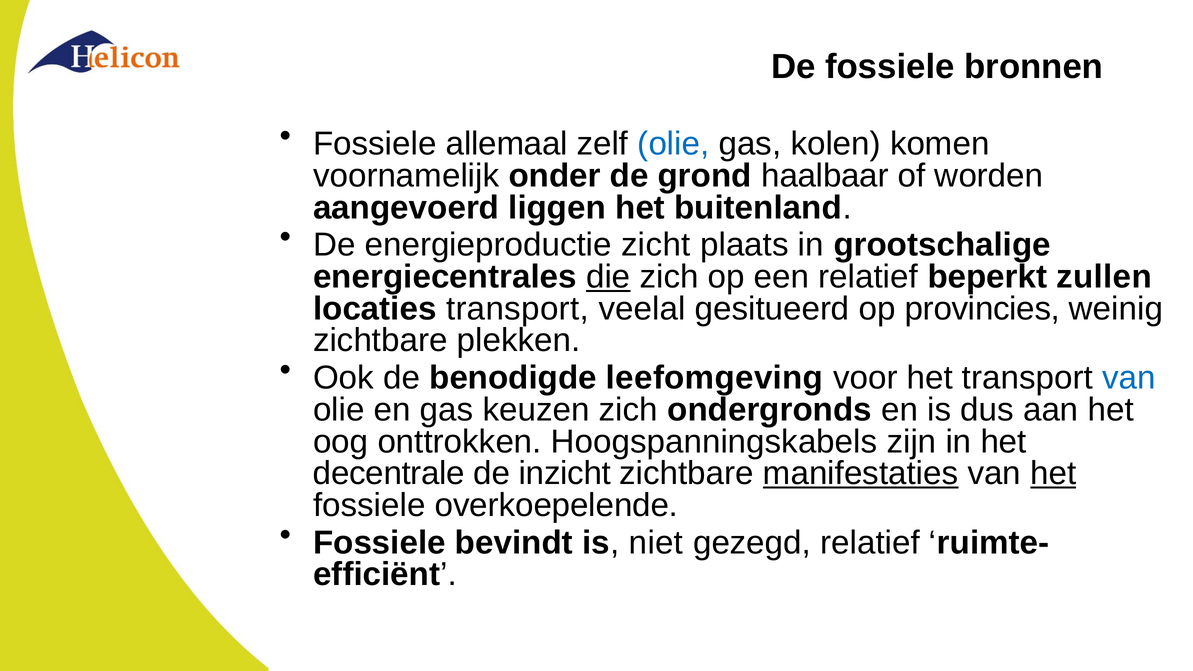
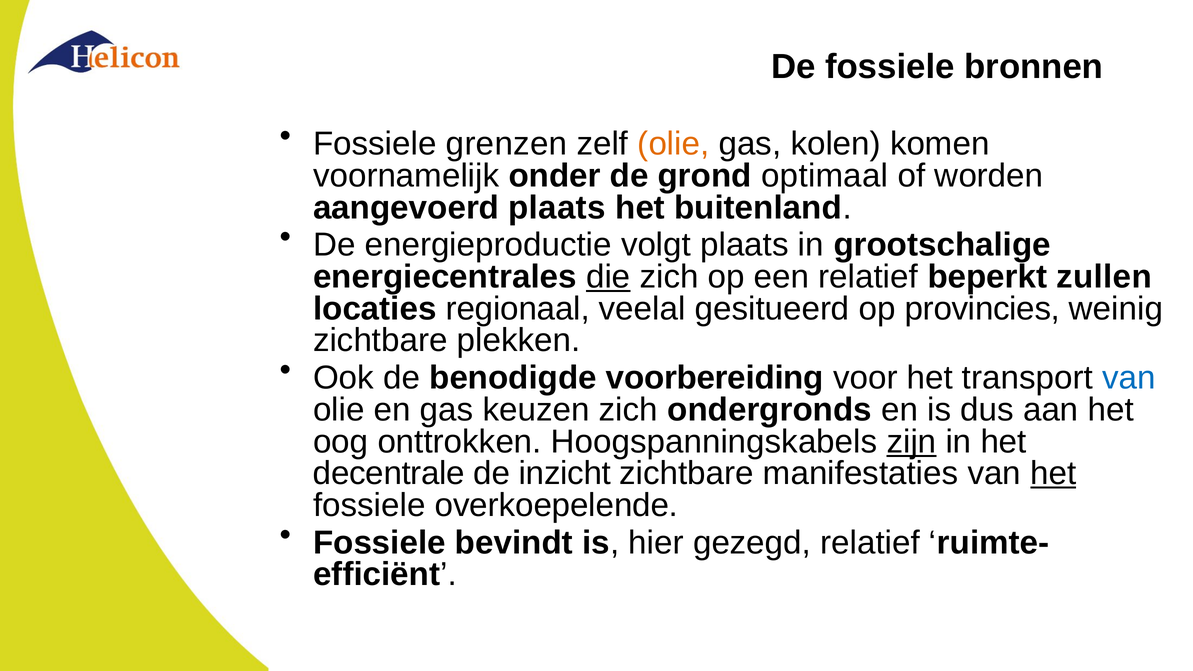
allemaal: allemaal -> grenzen (507, 144)
olie colour: blue -> orange (673, 144)
haalbaar: haalbaar -> optimaal (825, 176)
aangevoerd liggen: liggen -> plaats (557, 208)
zicht: zicht -> volgt (656, 245)
locaties transport: transport -> regionaal (518, 309)
leefomgeving: leefomgeving -> voorbereiding (715, 378)
zijn underline: none -> present (912, 442)
manifestaties underline: present -> none (861, 473)
niet: niet -> hier (656, 543)
